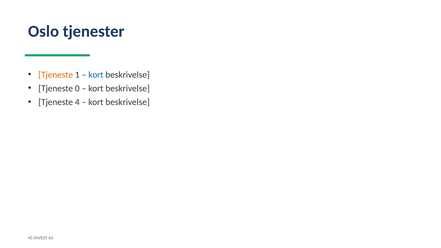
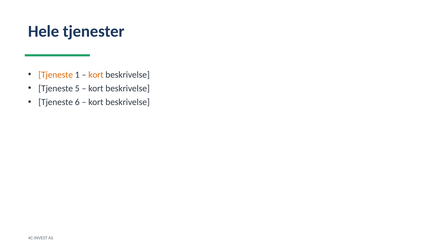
Oslo: Oslo -> Hele (44, 31)
kort colour: blue -> orange (96, 75)
0: 0 -> 5 (77, 88)
4: 4 -> 6 (77, 102)
